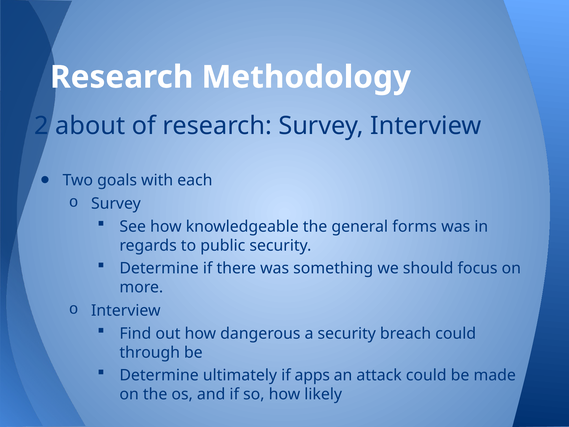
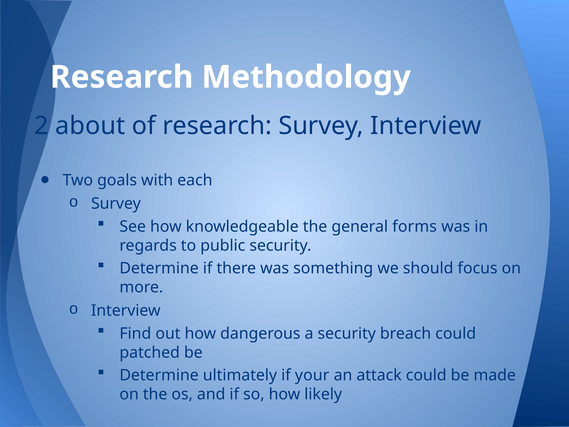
through: through -> patched (150, 352)
apps: apps -> your (312, 375)
